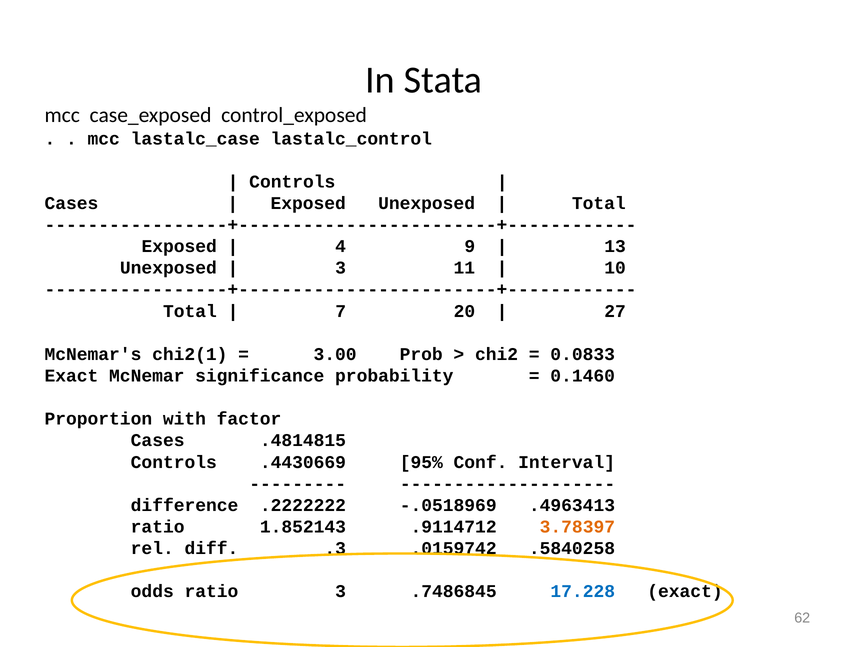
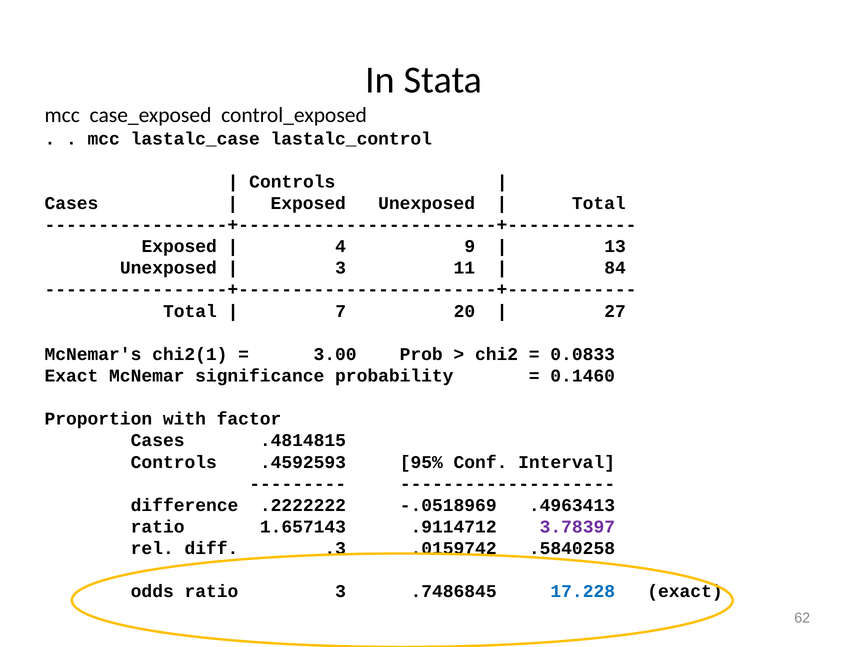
10: 10 -> 84 (615, 268)
.4430669: .4430669 -> .4592593 (303, 462)
1.852143: 1.852143 -> 1.657143 (303, 526)
3.78397 colour: orange -> purple (577, 526)
